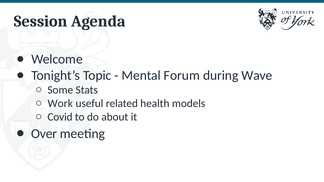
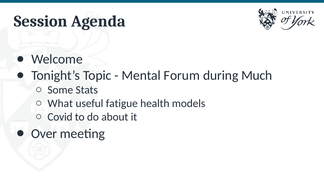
Wave: Wave -> Much (257, 75)
Work: Work -> What (60, 104)
related: related -> fatigue (122, 104)
